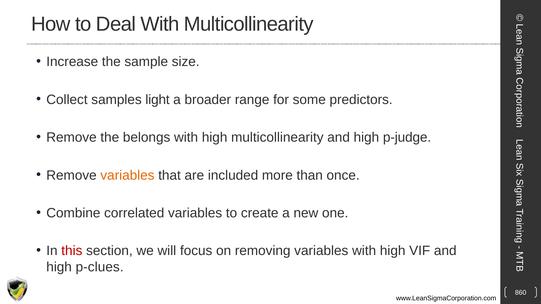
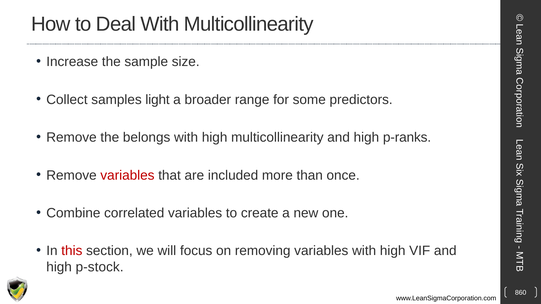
p-judge: p-judge -> p-ranks (407, 138)
variables colour: orange -> red (127, 175)
p-clues: p-clues -> p-stock (100, 267)
